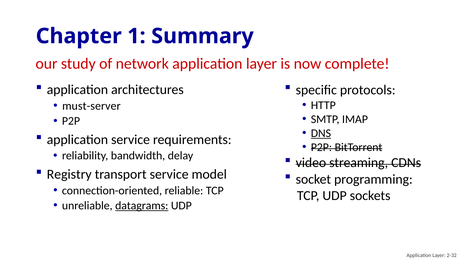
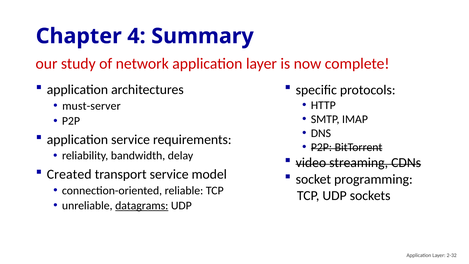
1: 1 -> 4 (136, 36)
DNS underline: present -> none (321, 133)
Registry: Registry -> Created (69, 174)
